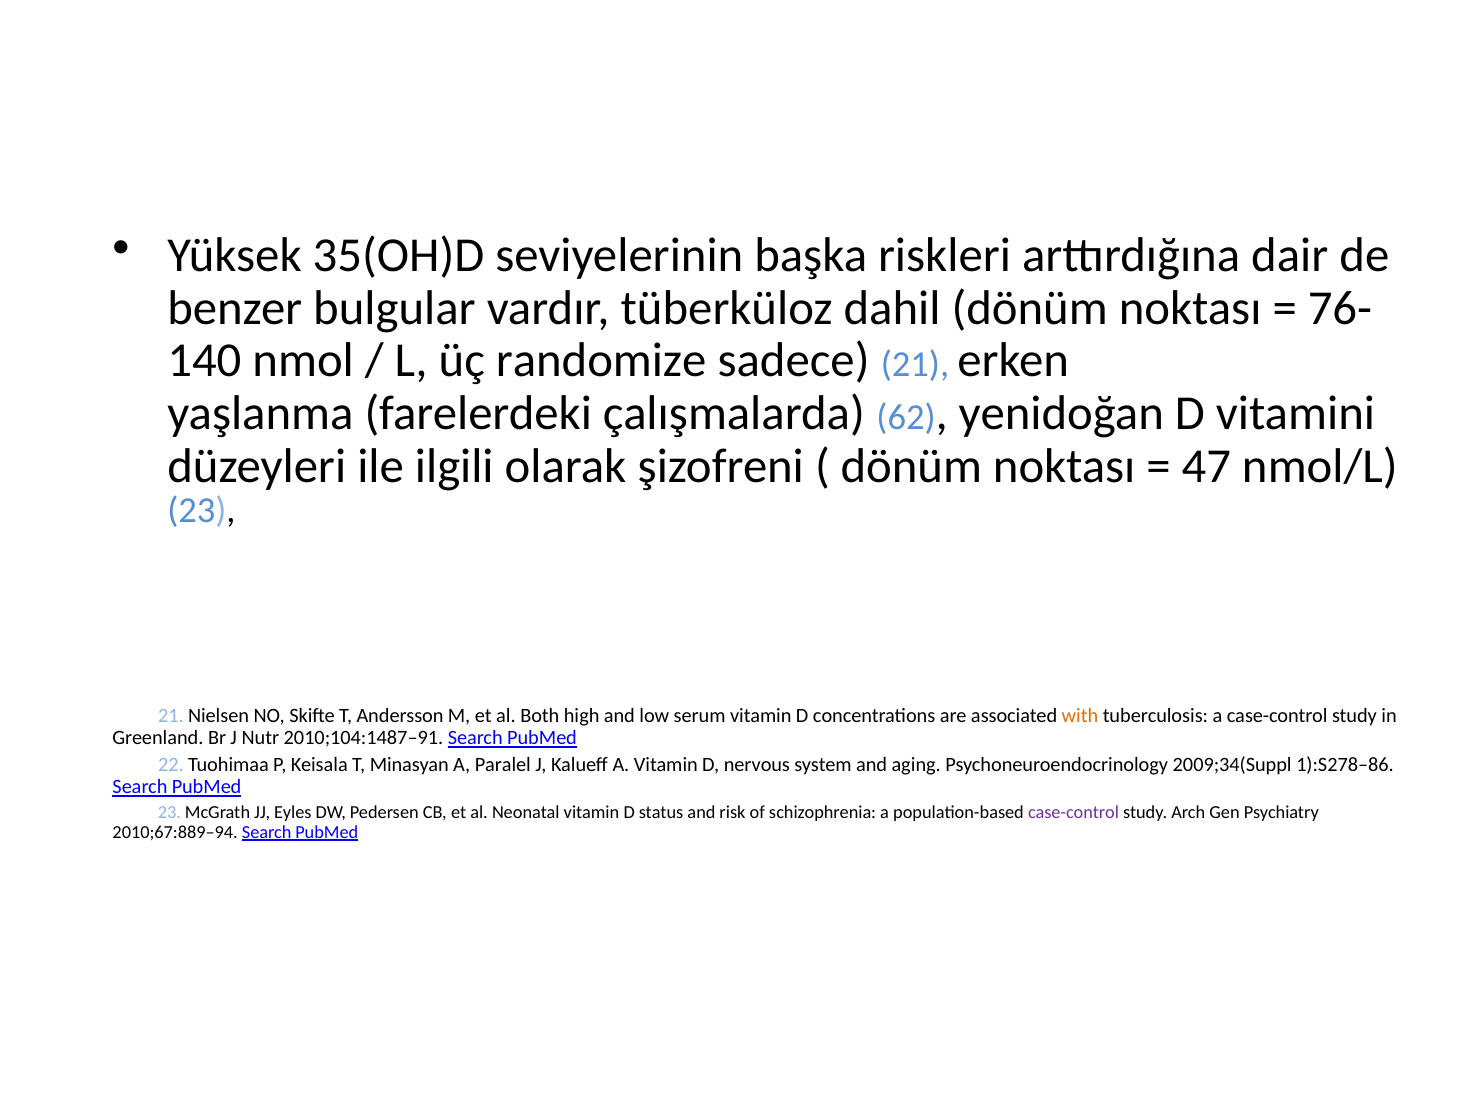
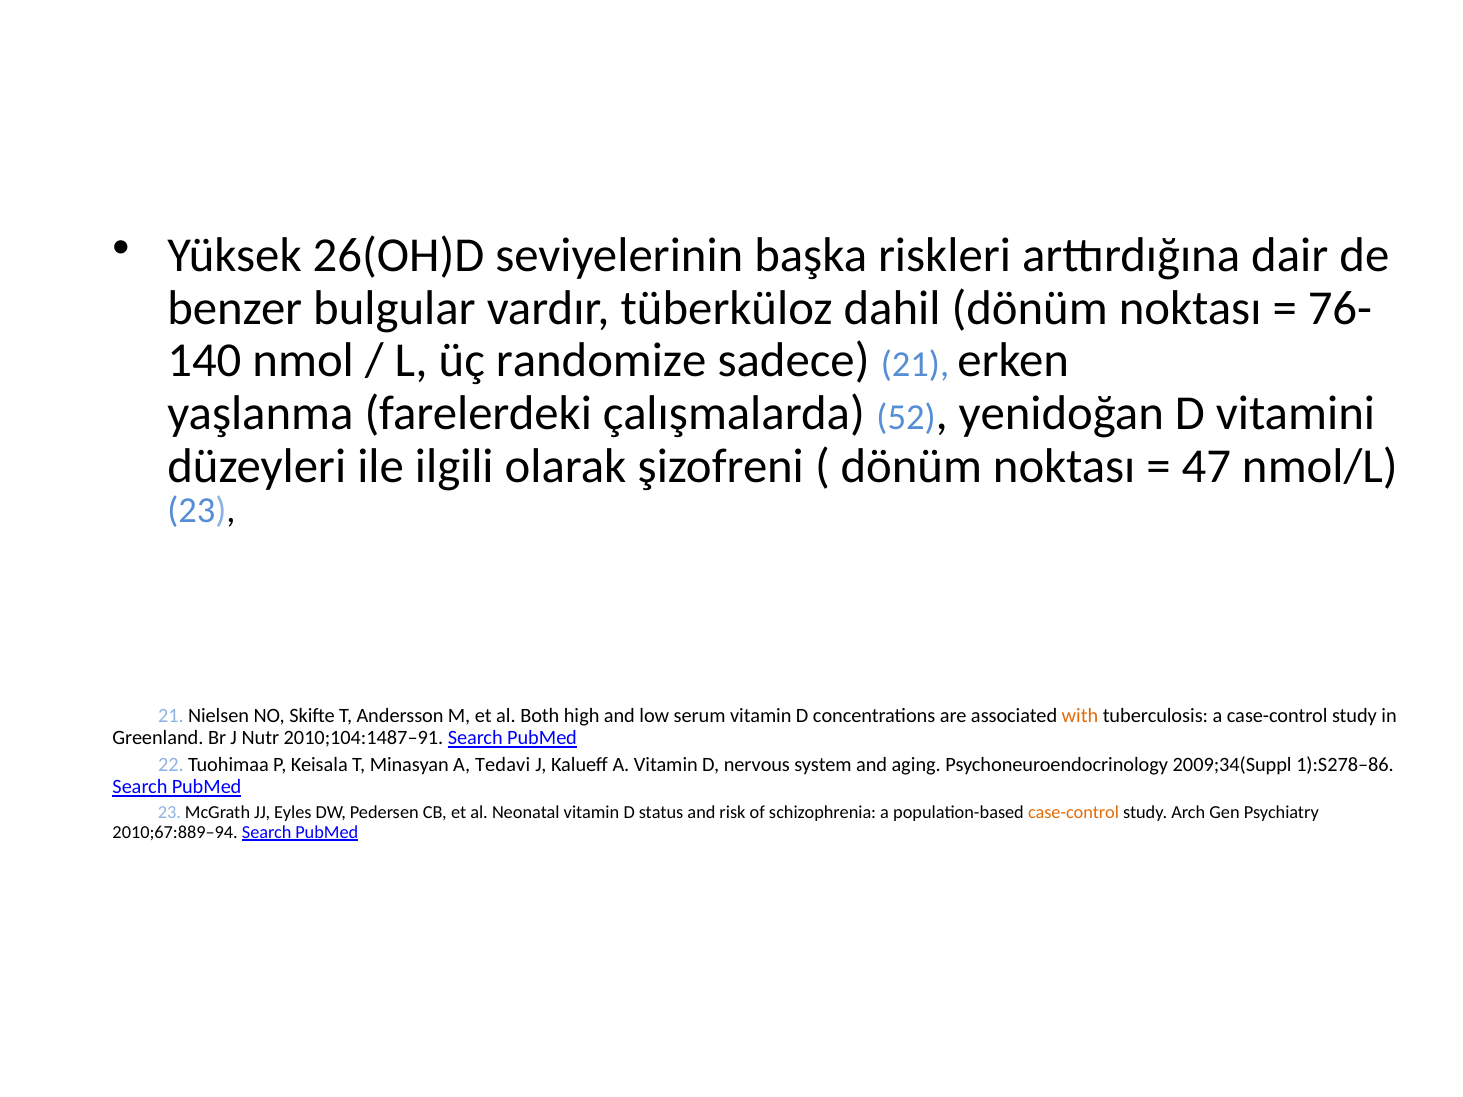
35(OH)D: 35(OH)D -> 26(OH)D (398, 256)
62: 62 -> 52 (906, 418)
Paralel: Paralel -> Tedavi (503, 765)
case-control colour: purple -> orange (1074, 813)
